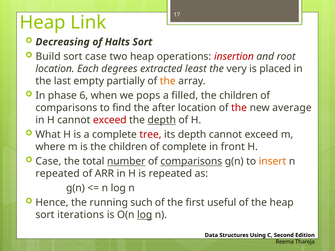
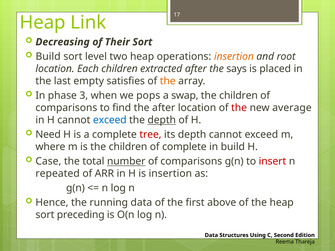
Halts: Halts -> Their (117, 42)
sort case: case -> level (96, 57)
insertion colour: red -> orange (234, 57)
Each degrees: degrees -> children (119, 69)
extracted least: least -> after (196, 69)
very: very -> says (237, 69)
partially: partially -> satisfies (126, 81)
6: 6 -> 3 (84, 96)
filled: filled -> swap (185, 96)
exceed colour: red -> blue (110, 120)
What: What -> Need (48, 135)
in front: front -> build (233, 147)
comparisons underline: present -> none (191, 161)
insert colour: orange -> red (272, 161)
is repeated: repeated -> insertion (170, 174)
running such: such -> data (141, 203)
useful: useful -> above (222, 203)
iterations: iterations -> preceding (81, 215)
log underline: present -> none (145, 215)
